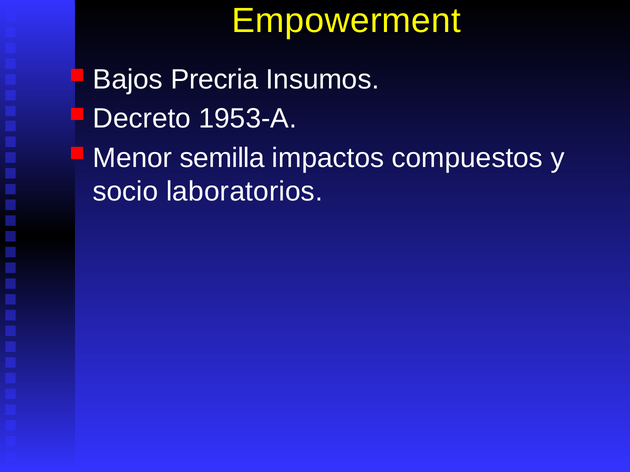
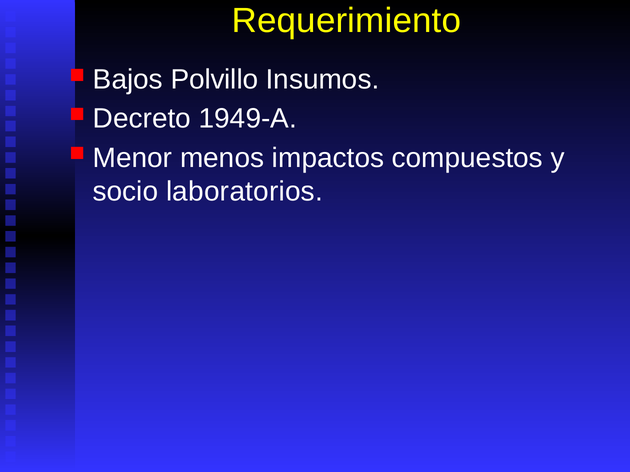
Empowerment: Empowerment -> Requerimiento (346, 21)
Precria: Precria -> Polvillo (214, 80)
1953-A: 1953-A -> 1949-A (248, 119)
semilla: semilla -> menos (222, 158)
